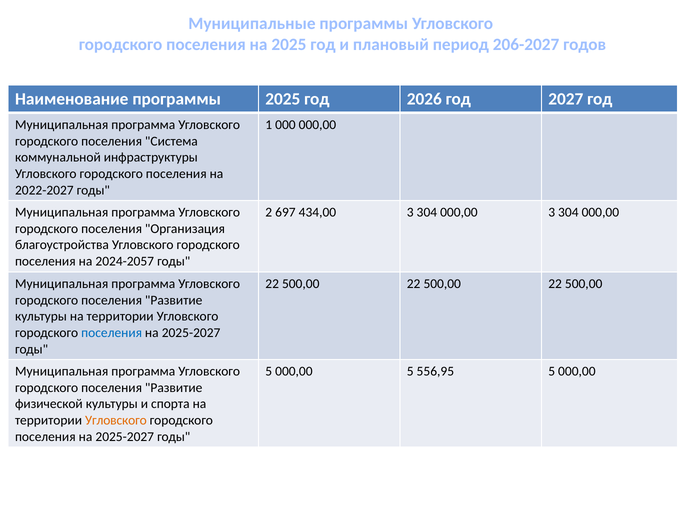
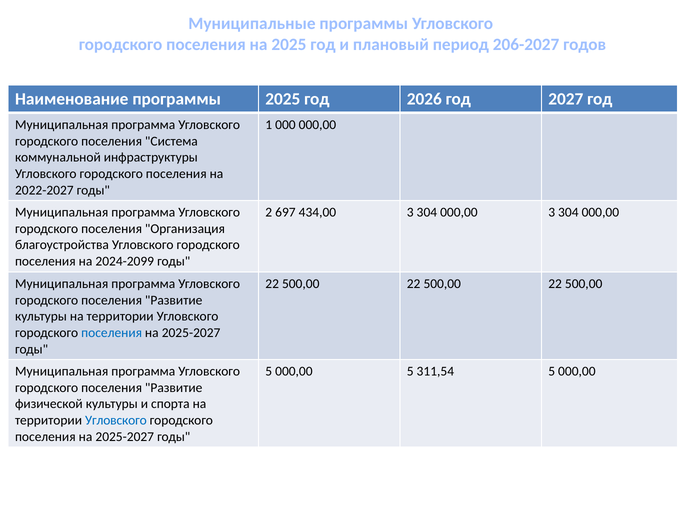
2024-2057: 2024-2057 -> 2024-2099 (125, 261)
556,95: 556,95 -> 311,54 (435, 371)
Угловского colour: orange -> blue (116, 421)
